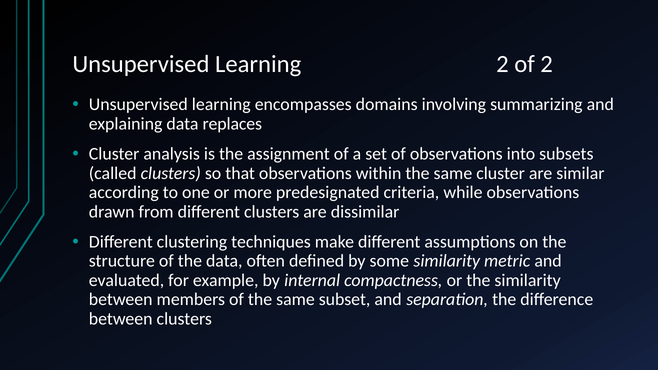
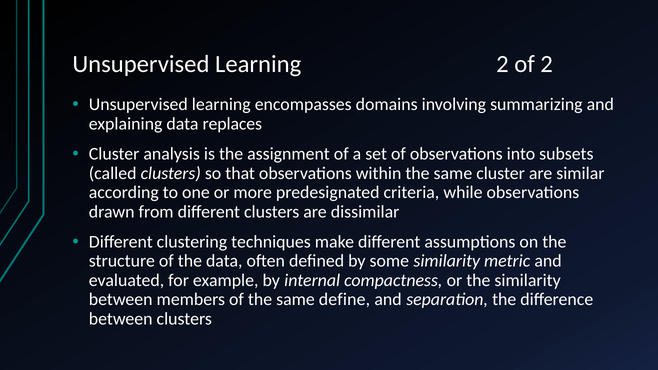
subset: subset -> define (344, 300)
